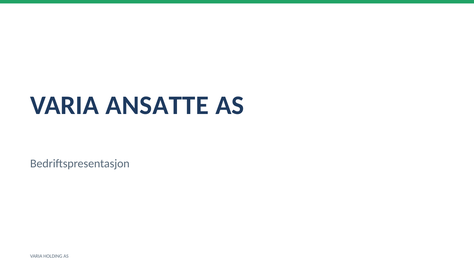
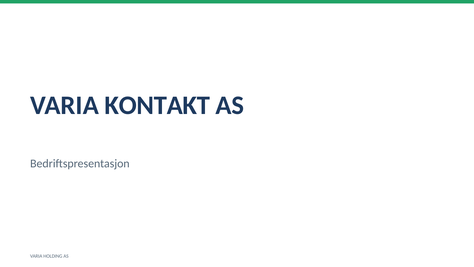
ANSATTE: ANSATTE -> KONTAKT (157, 105)
